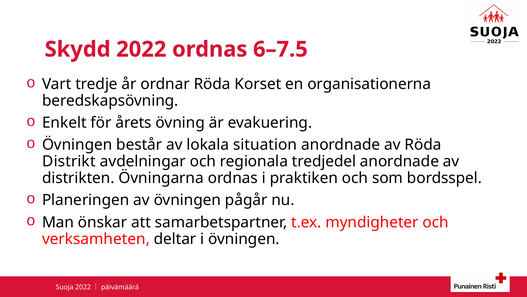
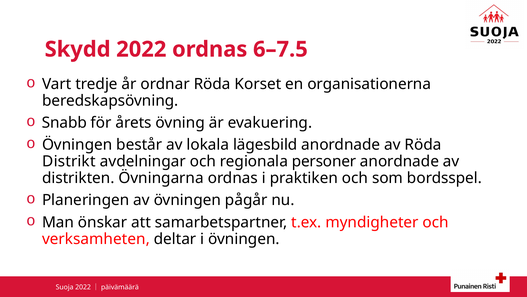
Enkelt: Enkelt -> Snabb (64, 123)
situation: situation -> lägesbild (265, 145)
tredjedel: tredjedel -> personer (324, 161)
